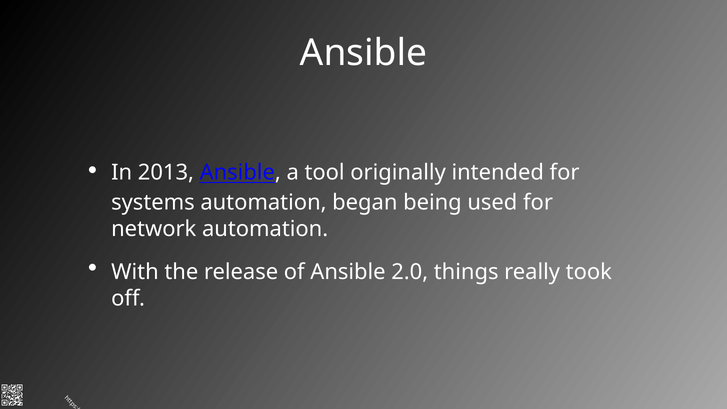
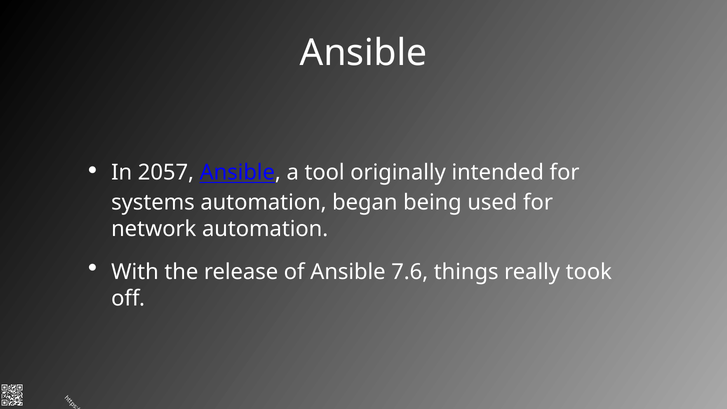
2013: 2013 -> 2057 (166, 173)
2.0: 2.0 -> 7.6 (410, 272)
